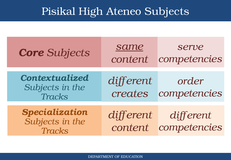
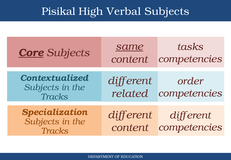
Ateneo: Ateneo -> Verbal (124, 11)
serve: serve -> tasks (190, 47)
Core underline: none -> present (31, 53)
creates: creates -> related (130, 94)
